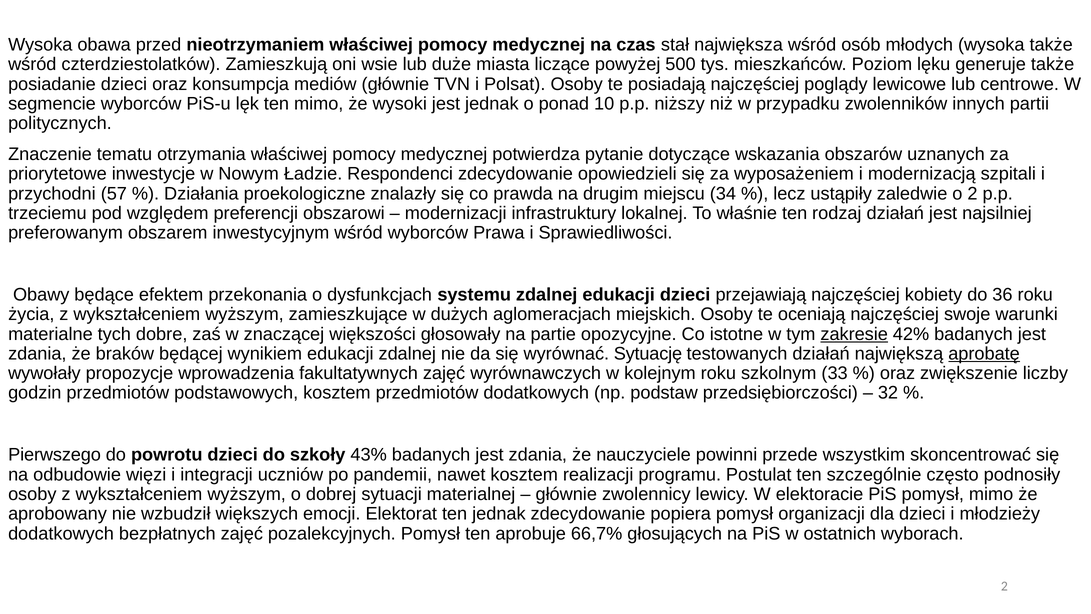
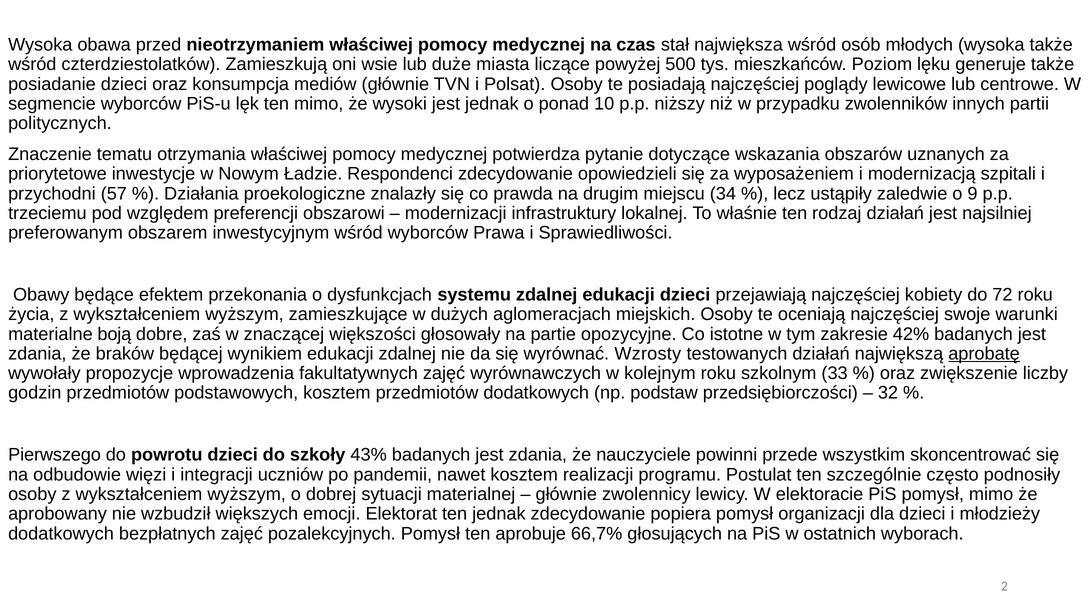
o 2: 2 -> 9 (972, 193)
36: 36 -> 72 (1002, 295)
tych: tych -> boją (114, 334)
zakresie underline: present -> none (854, 334)
Sytuację: Sytuację -> Wzrosty (648, 354)
